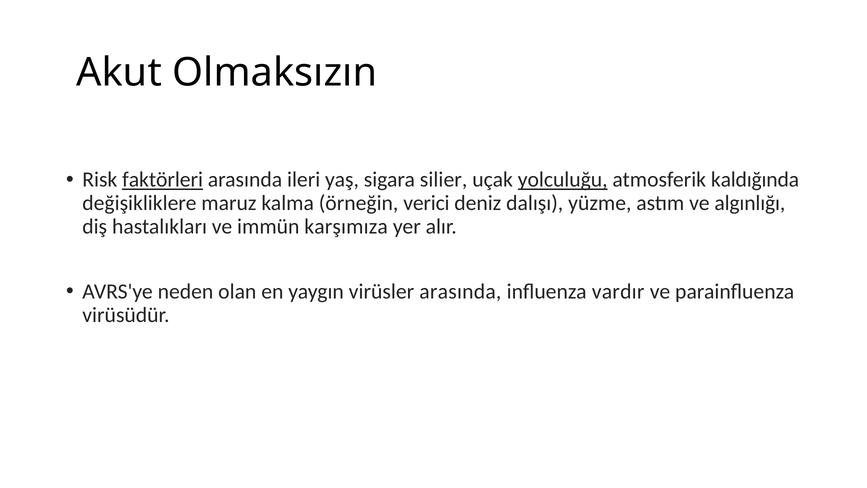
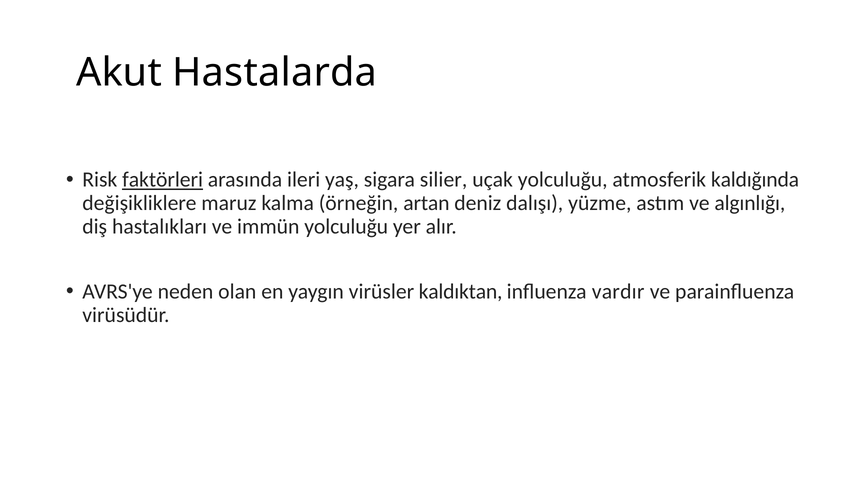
Olmaksızın: Olmaksızın -> Hastalarda (275, 73)
yolculuğu underline: present -> none (563, 180)
verici: verici -> artan (426, 203)
immün karşımıza: karşımıza -> yolculuğu (346, 226)
virüsler arasında: arasında -> kaldıktan (461, 291)
